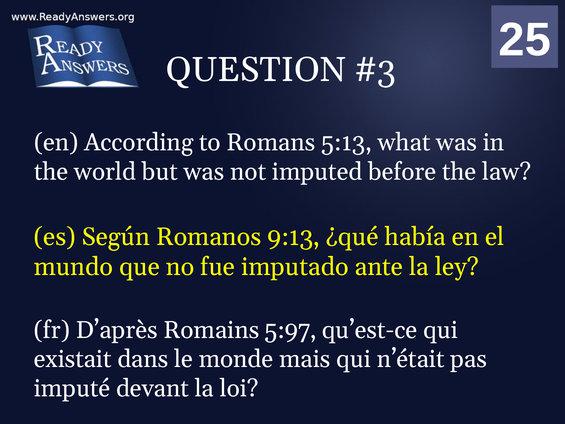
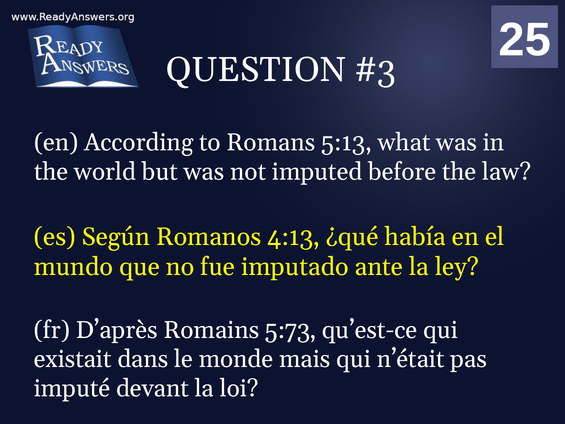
9:13: 9:13 -> 4:13 (294, 237)
5:97: 5:97 -> 5:73 (291, 330)
